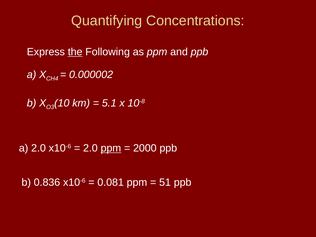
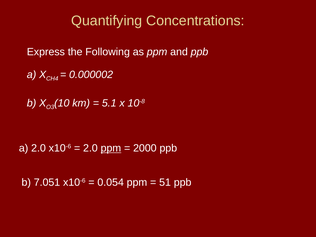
the underline: present -> none (75, 52)
0.836: 0.836 -> 7.051 (47, 182)
0.081: 0.081 -> 0.054 (111, 182)
